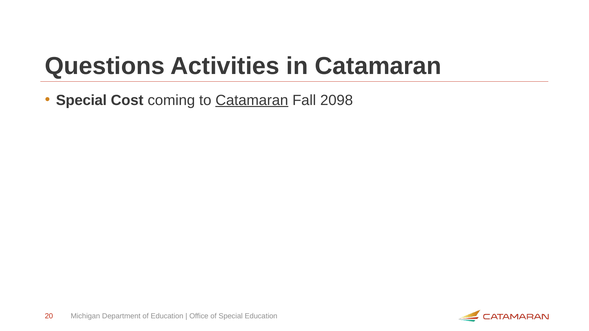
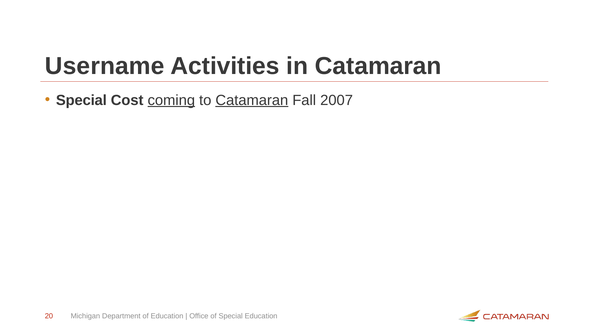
Questions: Questions -> Username (105, 66)
coming underline: none -> present (171, 100)
2098: 2098 -> 2007 (337, 100)
